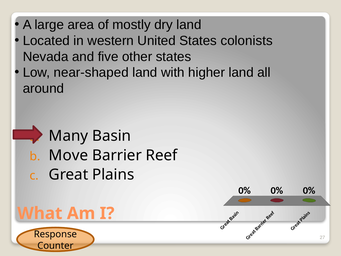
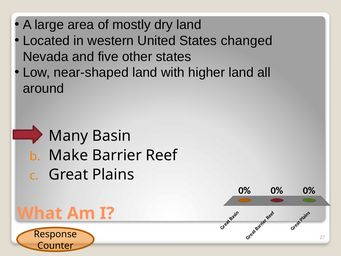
colonists: colonists -> changed (247, 41)
Move: Move -> Make (68, 155)
